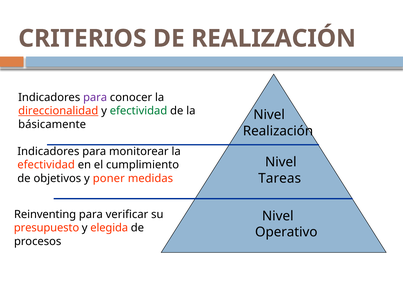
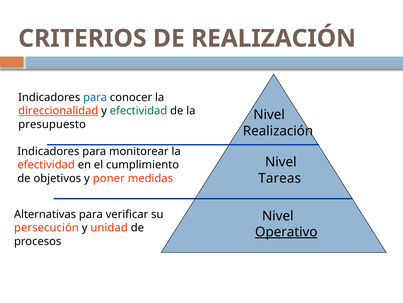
para colour: purple -> blue (95, 97)
básicamente: básicamente -> presupuesto (52, 124)
Reinventing: Reinventing -> Alternativas (45, 214)
presupuesto: presupuesto -> persecución (46, 227)
elegida: elegida -> unidad (109, 227)
Operativo underline: none -> present (286, 232)
